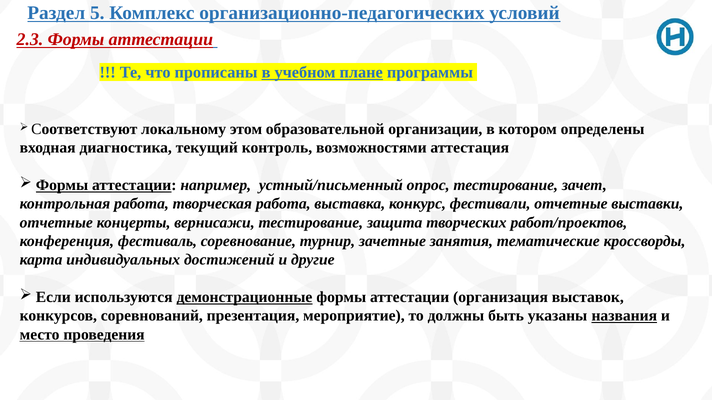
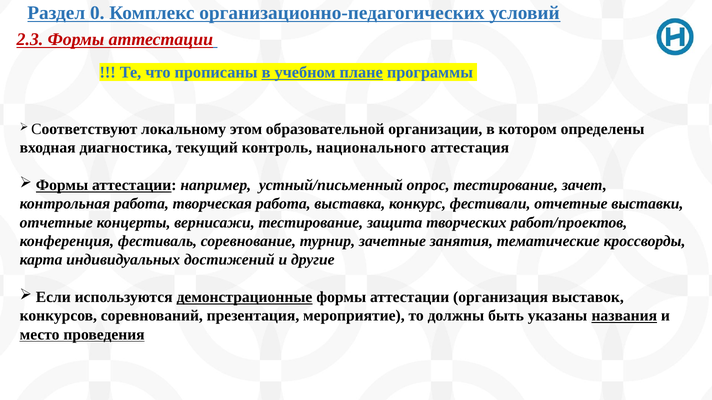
5: 5 -> 0 (97, 13)
возможностями: возможностями -> национального (371, 148)
